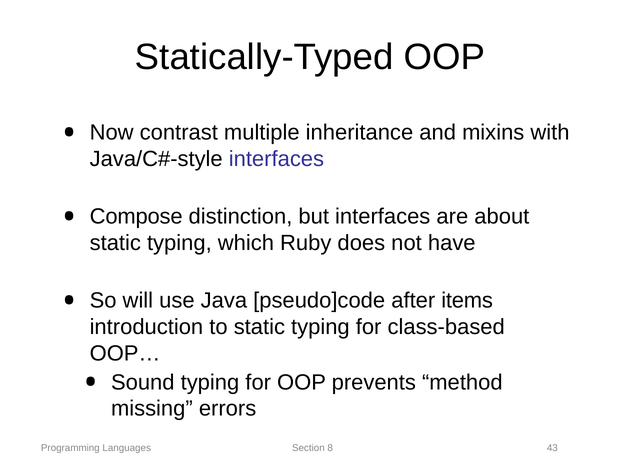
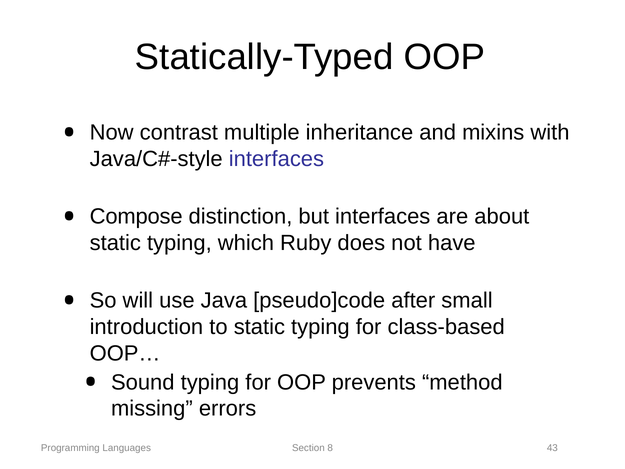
items: items -> small (467, 301)
